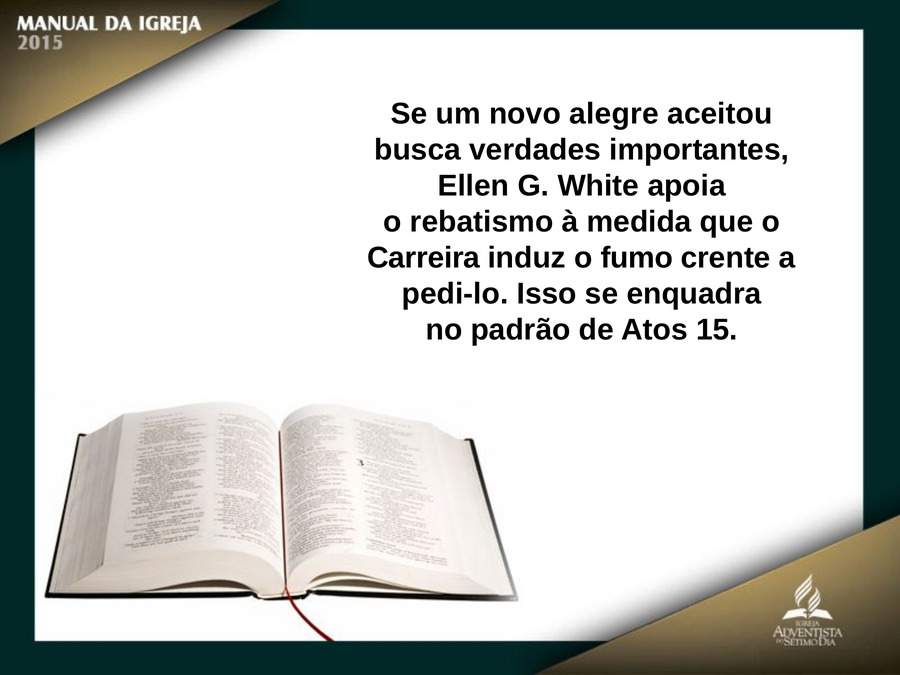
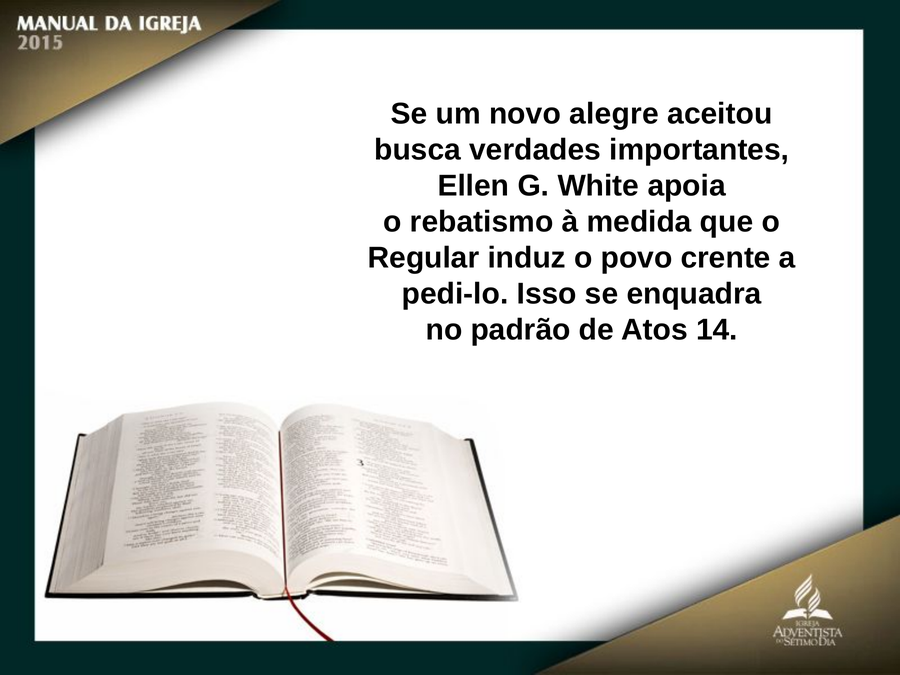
Carreira: Carreira -> Regular (423, 258)
fumo: fumo -> povo (637, 258)
15: 15 -> 14 (717, 330)
